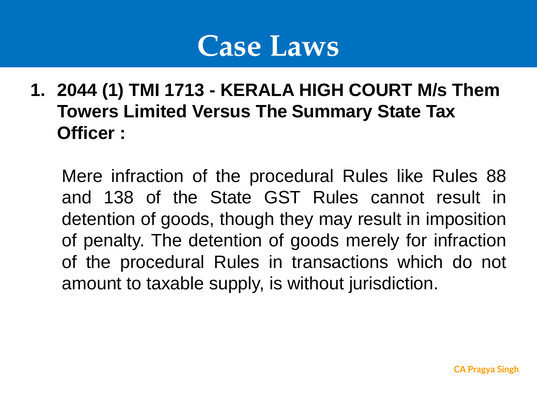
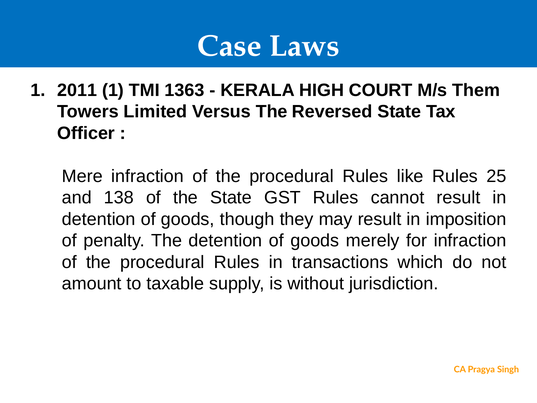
2044: 2044 -> 2011 (77, 90)
1713: 1713 -> 1363 (185, 90)
Summary: Summary -> Reversed (332, 112)
88: 88 -> 25 (496, 176)
